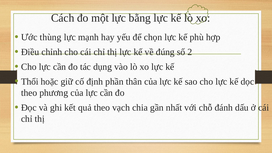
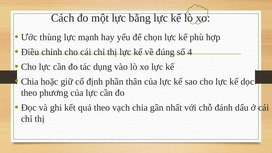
2: 2 -> 4 (190, 52)
Thổi: Thổi -> Chia (30, 82)
